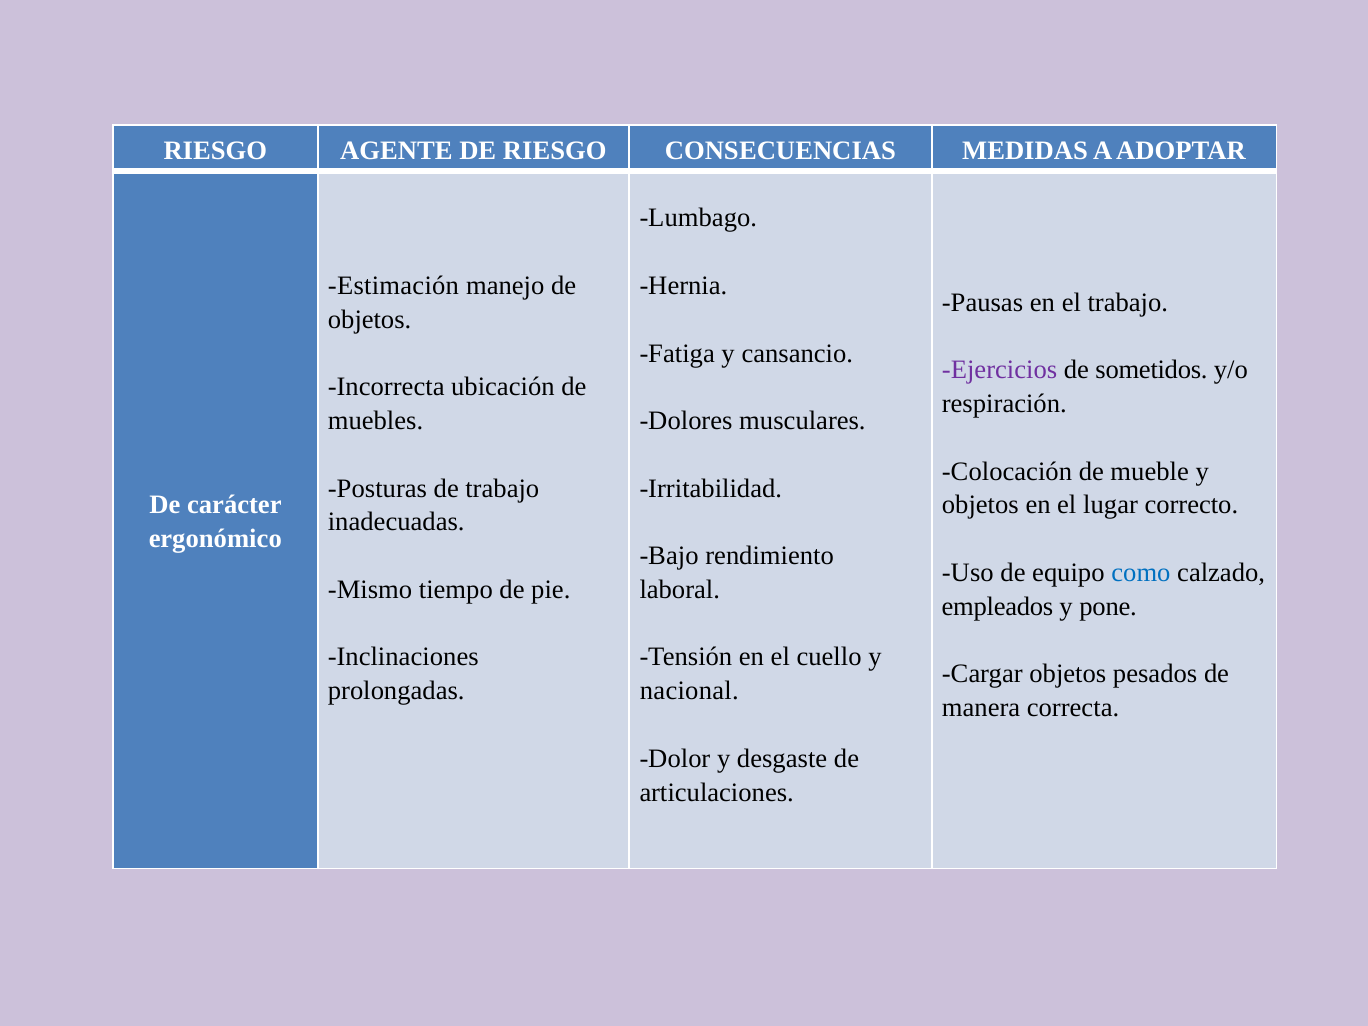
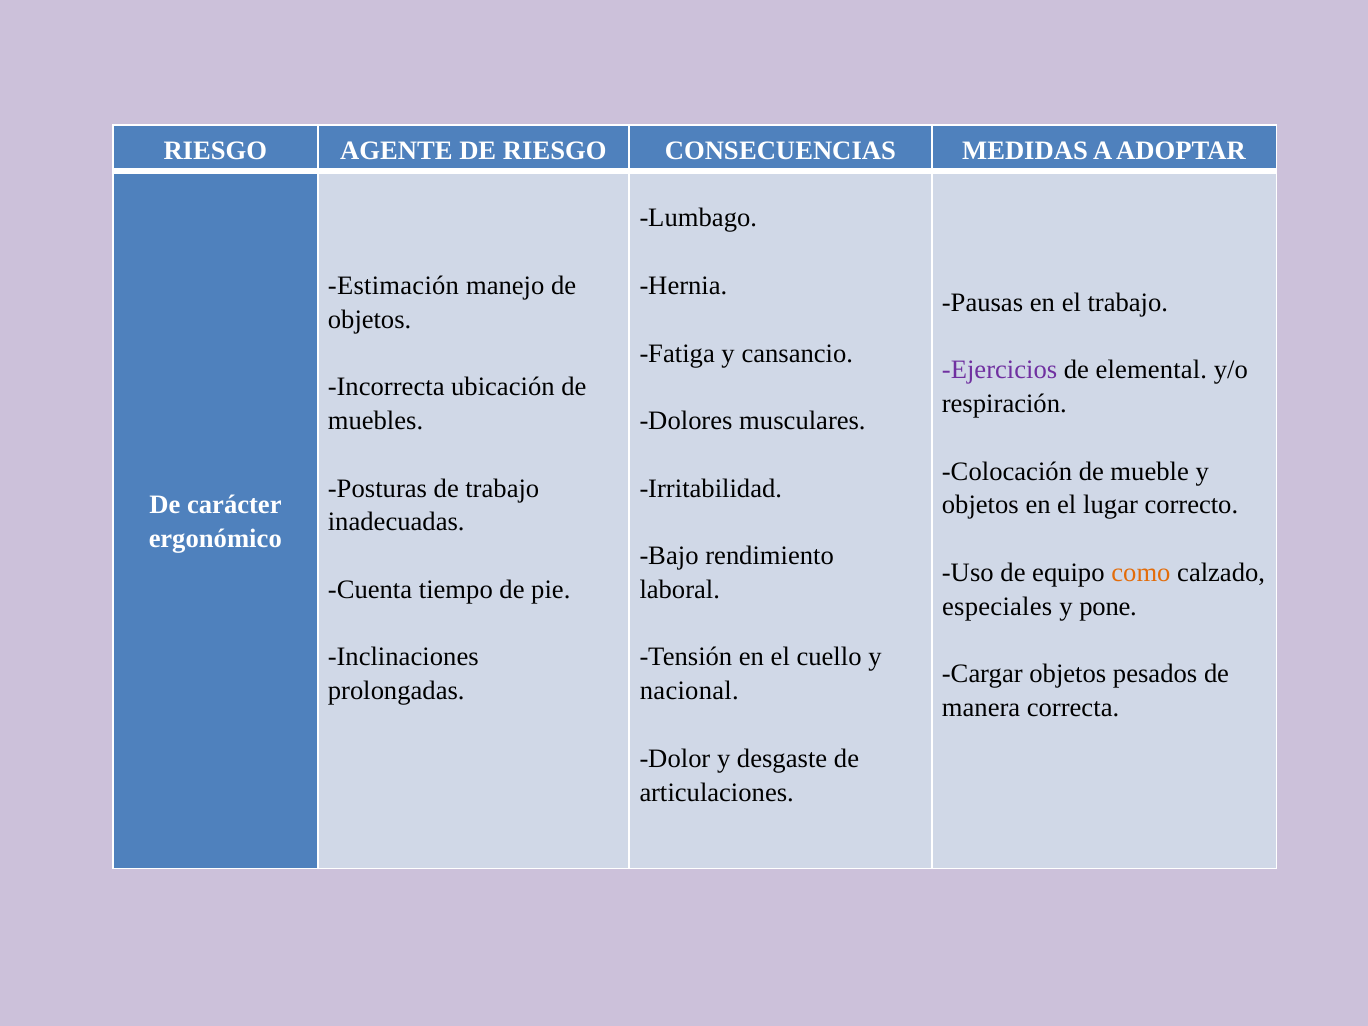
sometidos: sometidos -> elemental (1151, 370)
como colour: blue -> orange (1141, 573)
Mismo: Mismo -> Cuenta (370, 590)
empleados: empleados -> especiales (997, 606)
